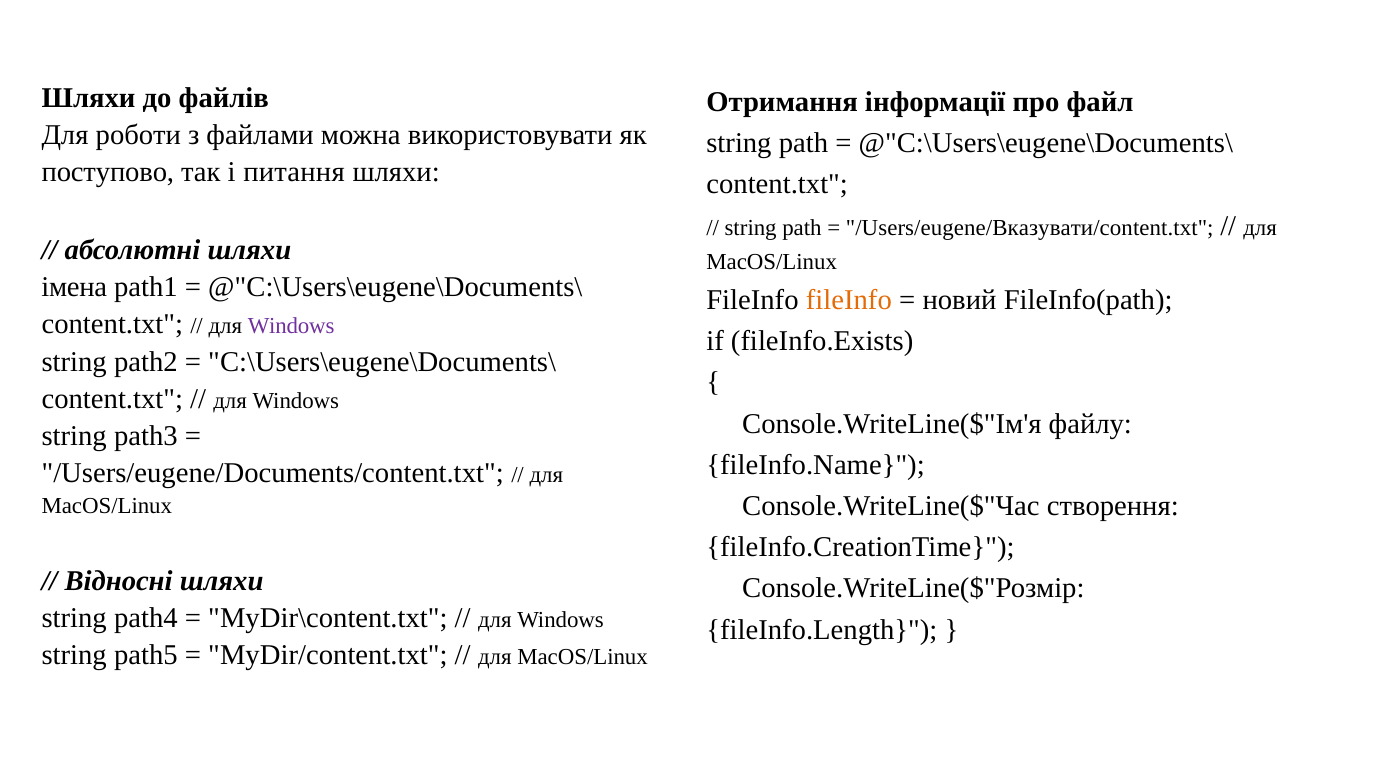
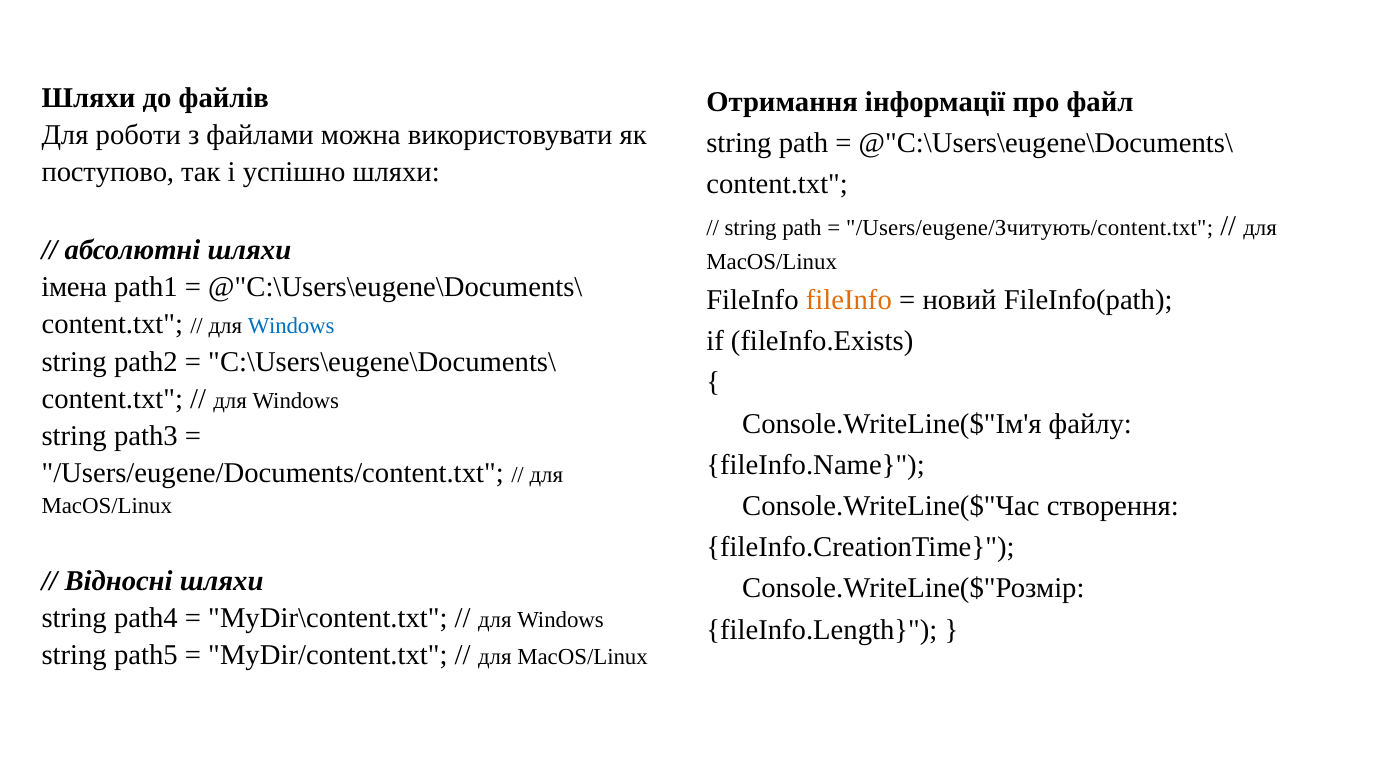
питання: питання -> успішно (294, 172)
/Users/eugene/Вказувати/content.txt: /Users/eugene/Вказувати/content.txt -> /Users/eugene/Зчитують/content.txt (1030, 228)
Windows colour: purple -> blue (291, 327)
